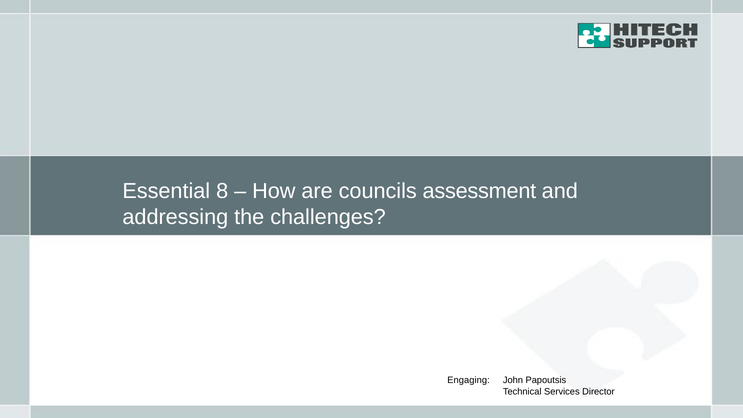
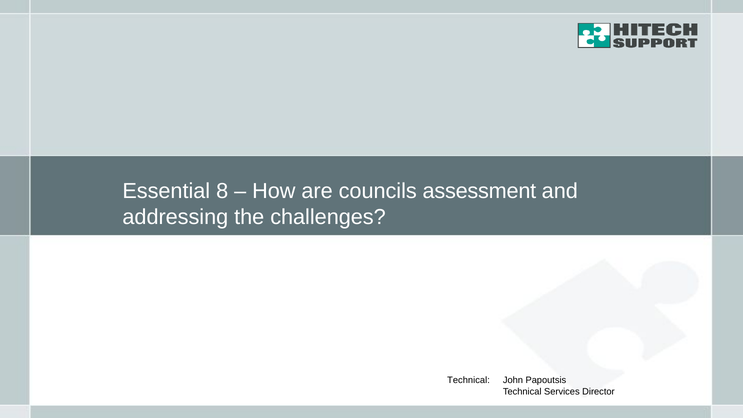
Engaging: Engaging -> Technical (469, 380)
